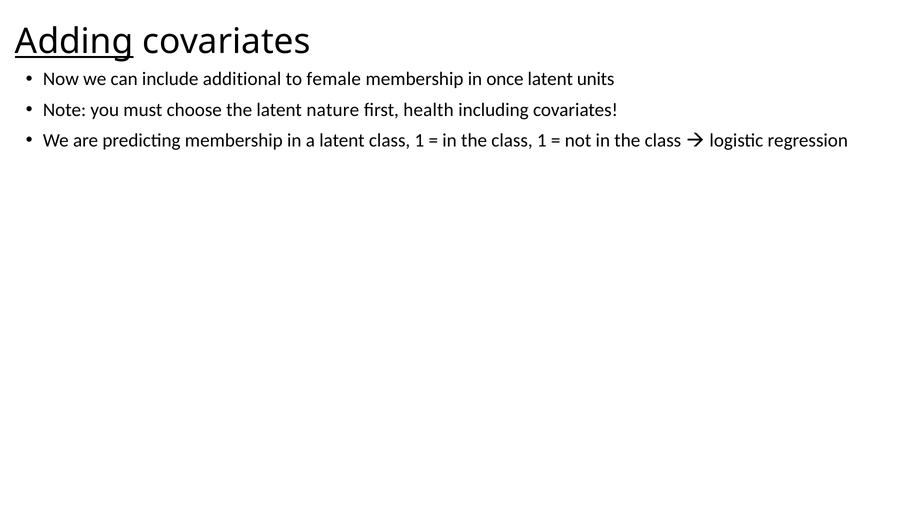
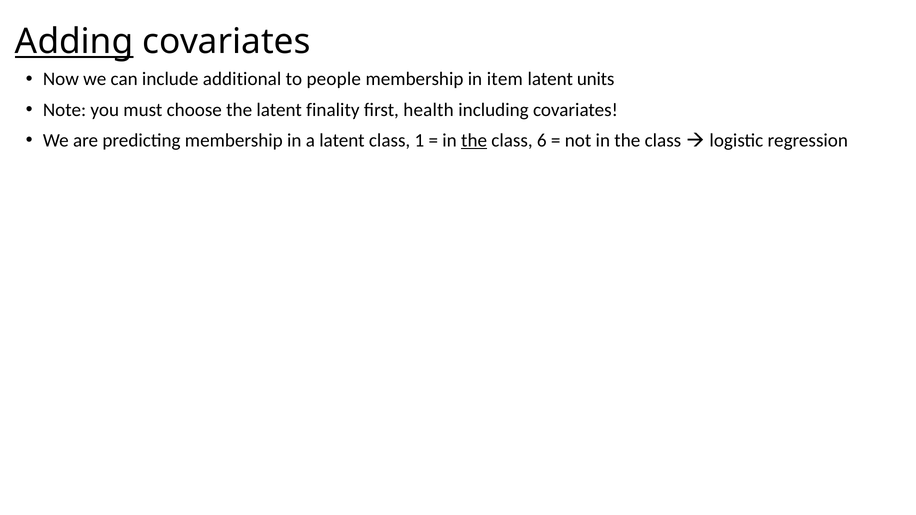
female: female -> people (334, 79)
once: once -> item (505, 79)
nature: nature -> finality (333, 110)
the underline: none -> present (474, 140)
1: 1 -> 6 (542, 140)
